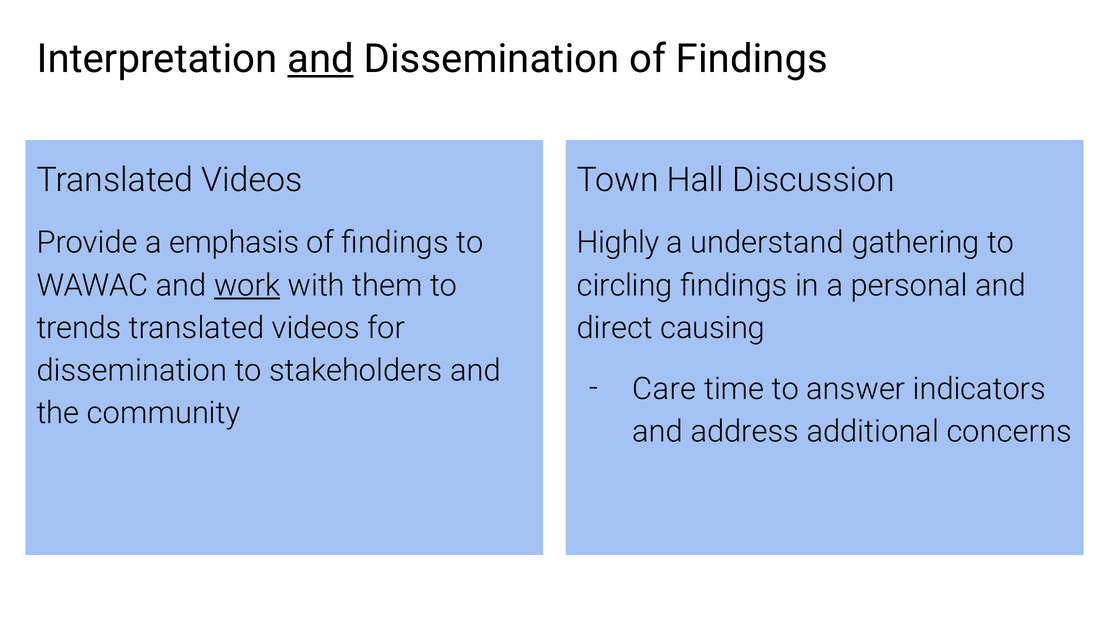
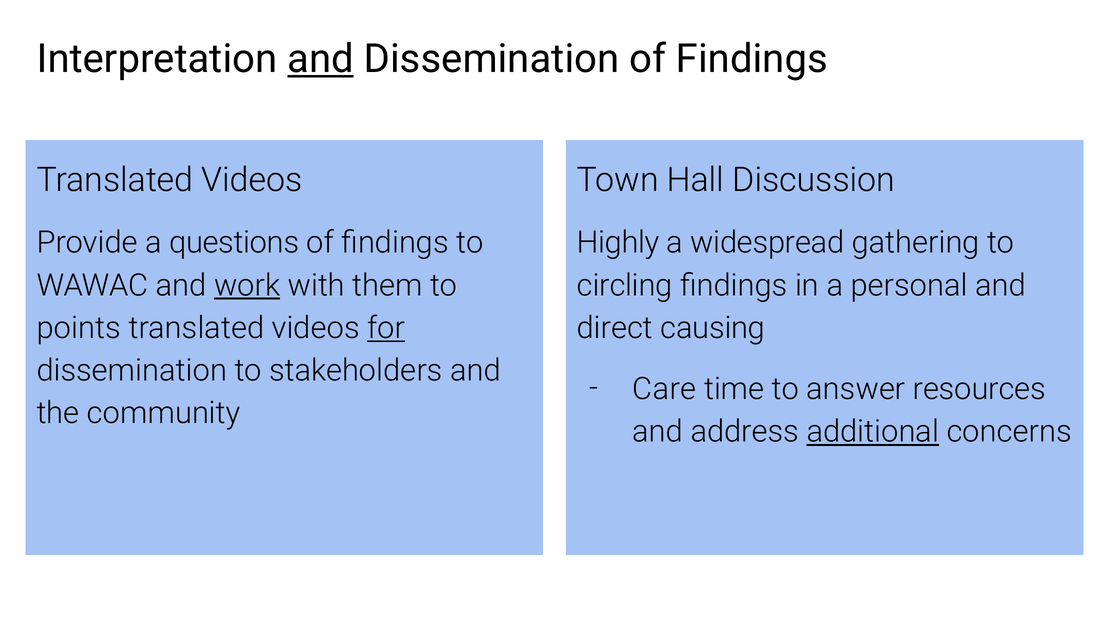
emphasis: emphasis -> questions (234, 243)
understand: understand -> widespread (767, 243)
trends: trends -> points (79, 328)
for underline: none -> present (386, 328)
indicators: indicators -> resources (979, 389)
additional underline: none -> present (873, 432)
